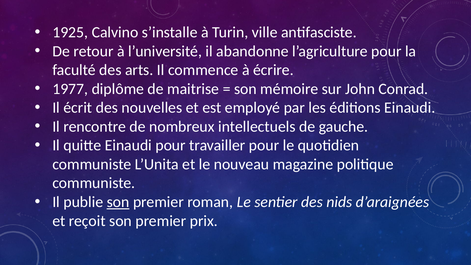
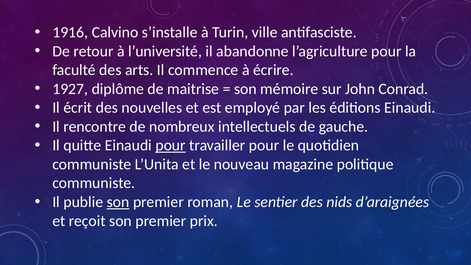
1925: 1925 -> 1916 (70, 32)
1977: 1977 -> 1927 (70, 89)
pour underline: none -> present (171, 145)
